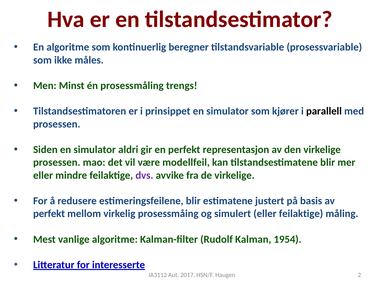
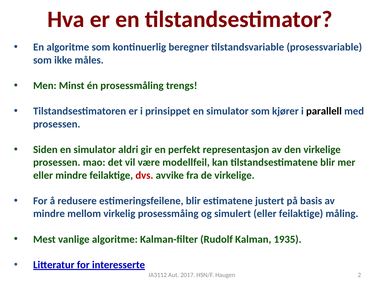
dvs colour: purple -> red (144, 175)
perfekt: perfekt -> mindre (49, 214)
1954: 1954 -> 1935 (288, 239)
